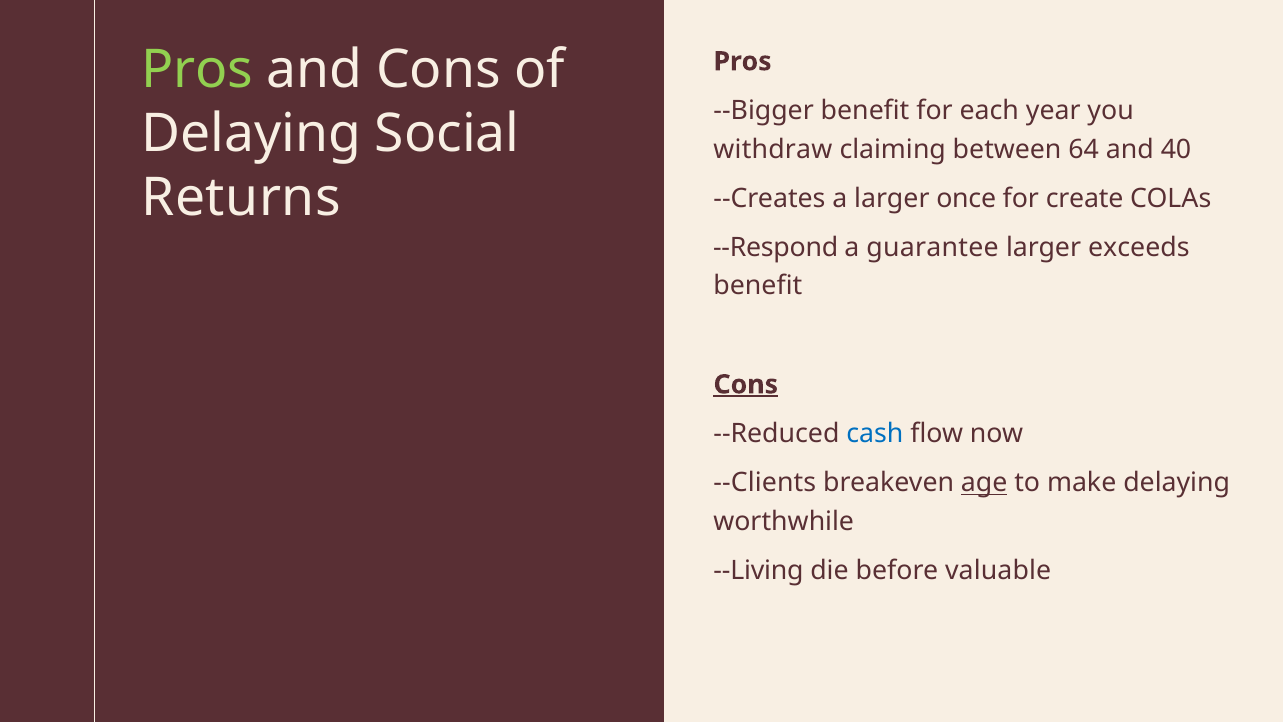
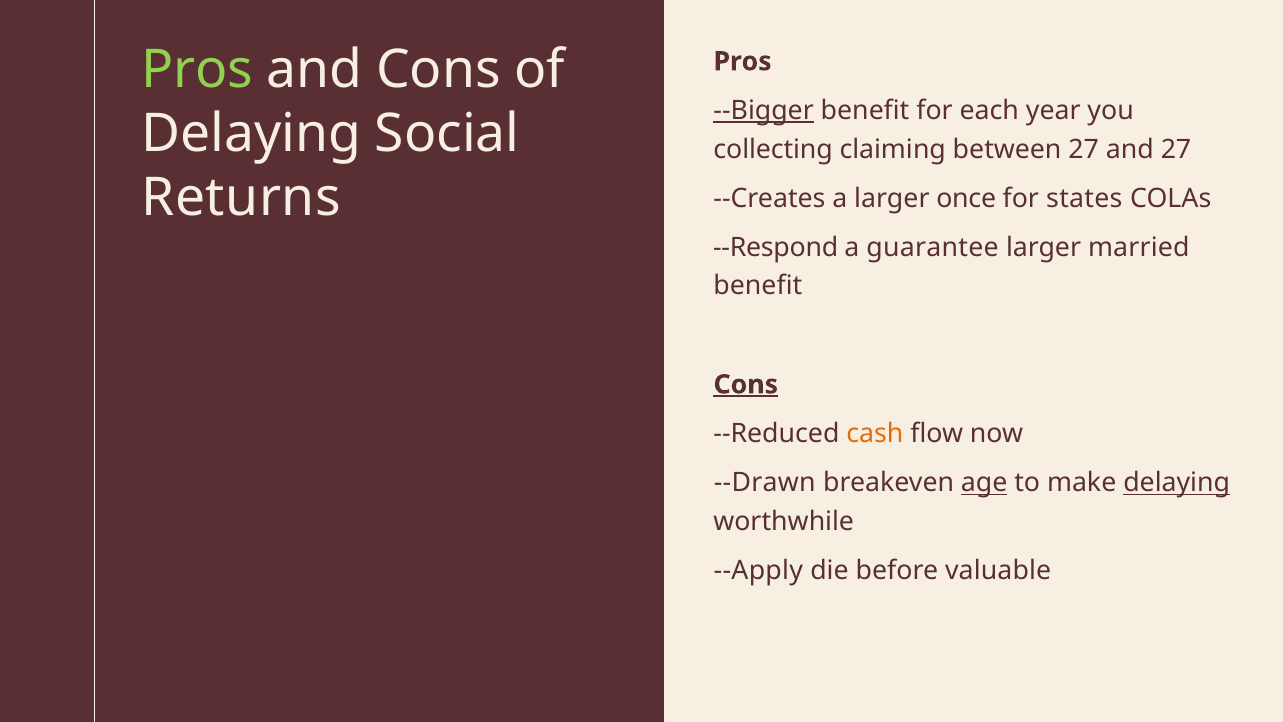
--Bigger underline: none -> present (764, 111)
withdraw: withdraw -> collecting (773, 149)
between 64: 64 -> 27 (1084, 149)
and 40: 40 -> 27 (1176, 149)
create: create -> states (1084, 198)
exceeds: exceeds -> married (1139, 248)
cash colour: blue -> orange (875, 434)
--Clients: --Clients -> --Drawn (765, 483)
delaying underline: none -> present (1177, 483)
--Living: --Living -> --Apply (758, 571)
